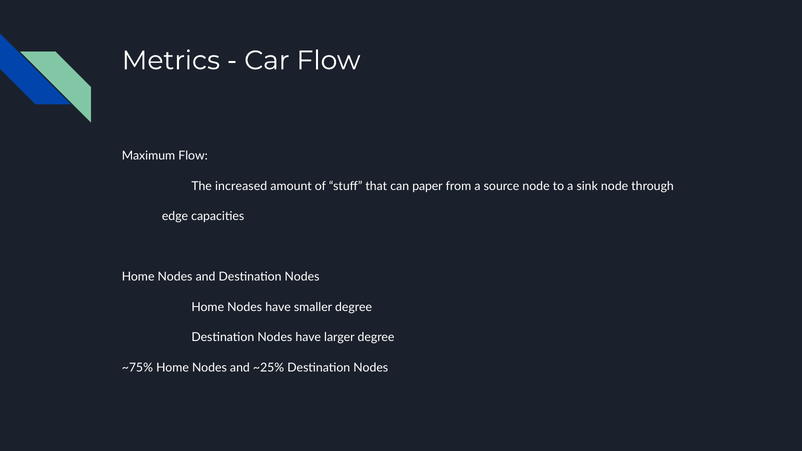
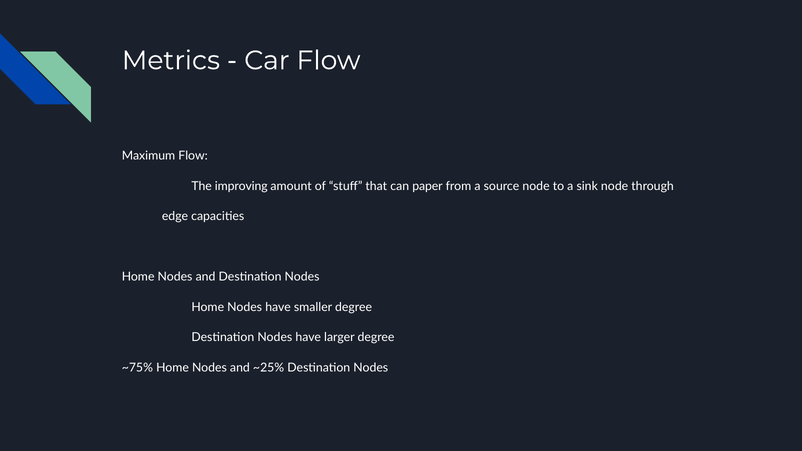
increased: increased -> improving (241, 186)
